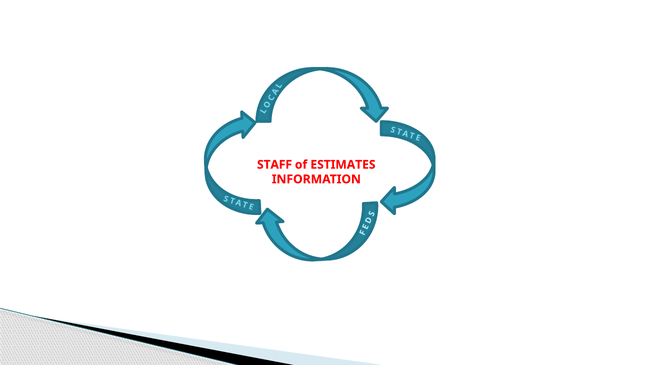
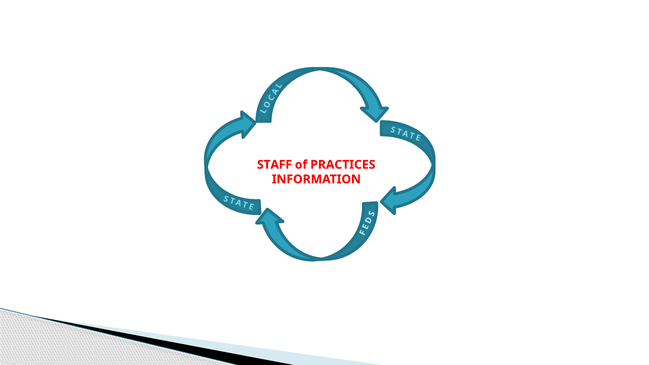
ESTIMATES: ESTIMATES -> PRACTICES (343, 165)
